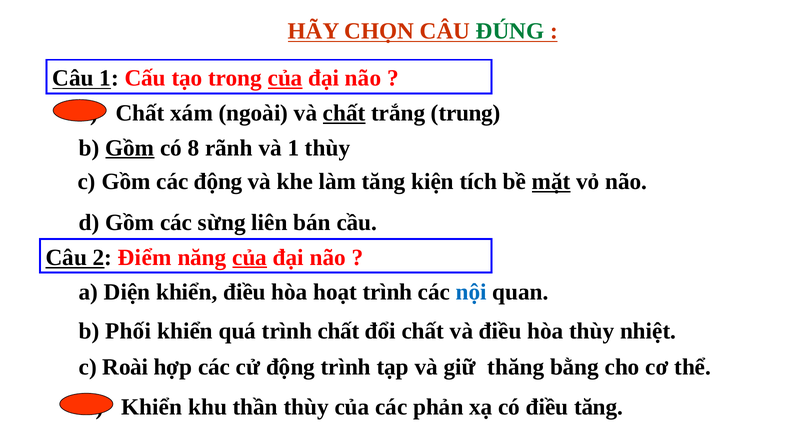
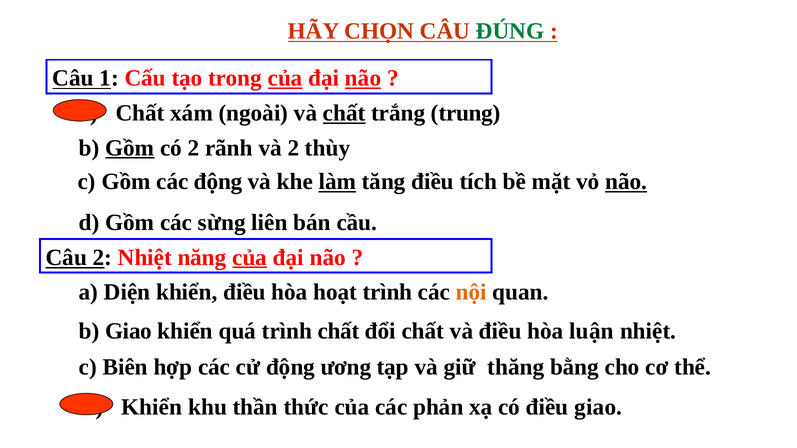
não underline: none -> present (363, 78)
có 8: 8 -> 2 (194, 148)
và 1: 1 -> 2 (293, 148)
làm underline: none -> present (337, 182)
tăng kiện: kiện -> điều (433, 182)
mặt underline: present -> none (551, 182)
não underline: none -> present (626, 182)
2 Điểm: Điểm -> Nhiệt (145, 258)
nội colour: blue -> orange (471, 292)
b Phối: Phối -> Giao (129, 331)
hòa thùy: thùy -> luận (592, 331)
Roài: Roài -> Biên (125, 367)
động trình: trình -> ương (346, 367)
thần thùy: thùy -> thức (306, 407)
điều tăng: tăng -> giao (598, 407)
